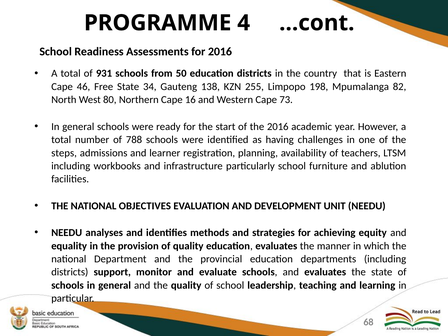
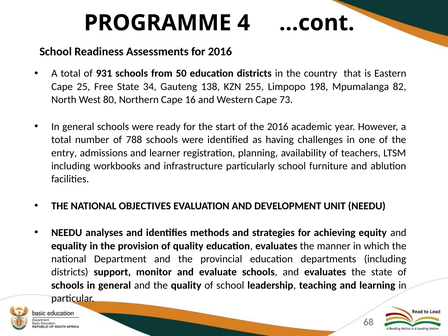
46: 46 -> 25 (84, 87)
steps: steps -> entry (64, 153)
